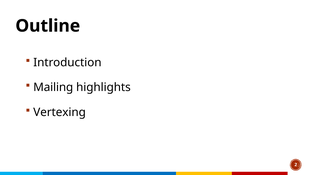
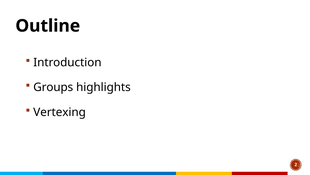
Mailing: Mailing -> Groups (53, 87)
